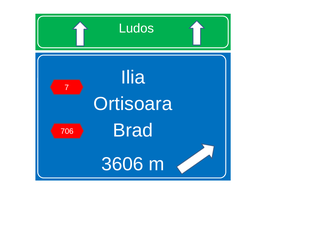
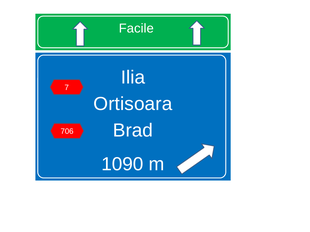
Ludos: Ludos -> Facile (136, 28)
3606: 3606 -> 1090 (122, 164)
